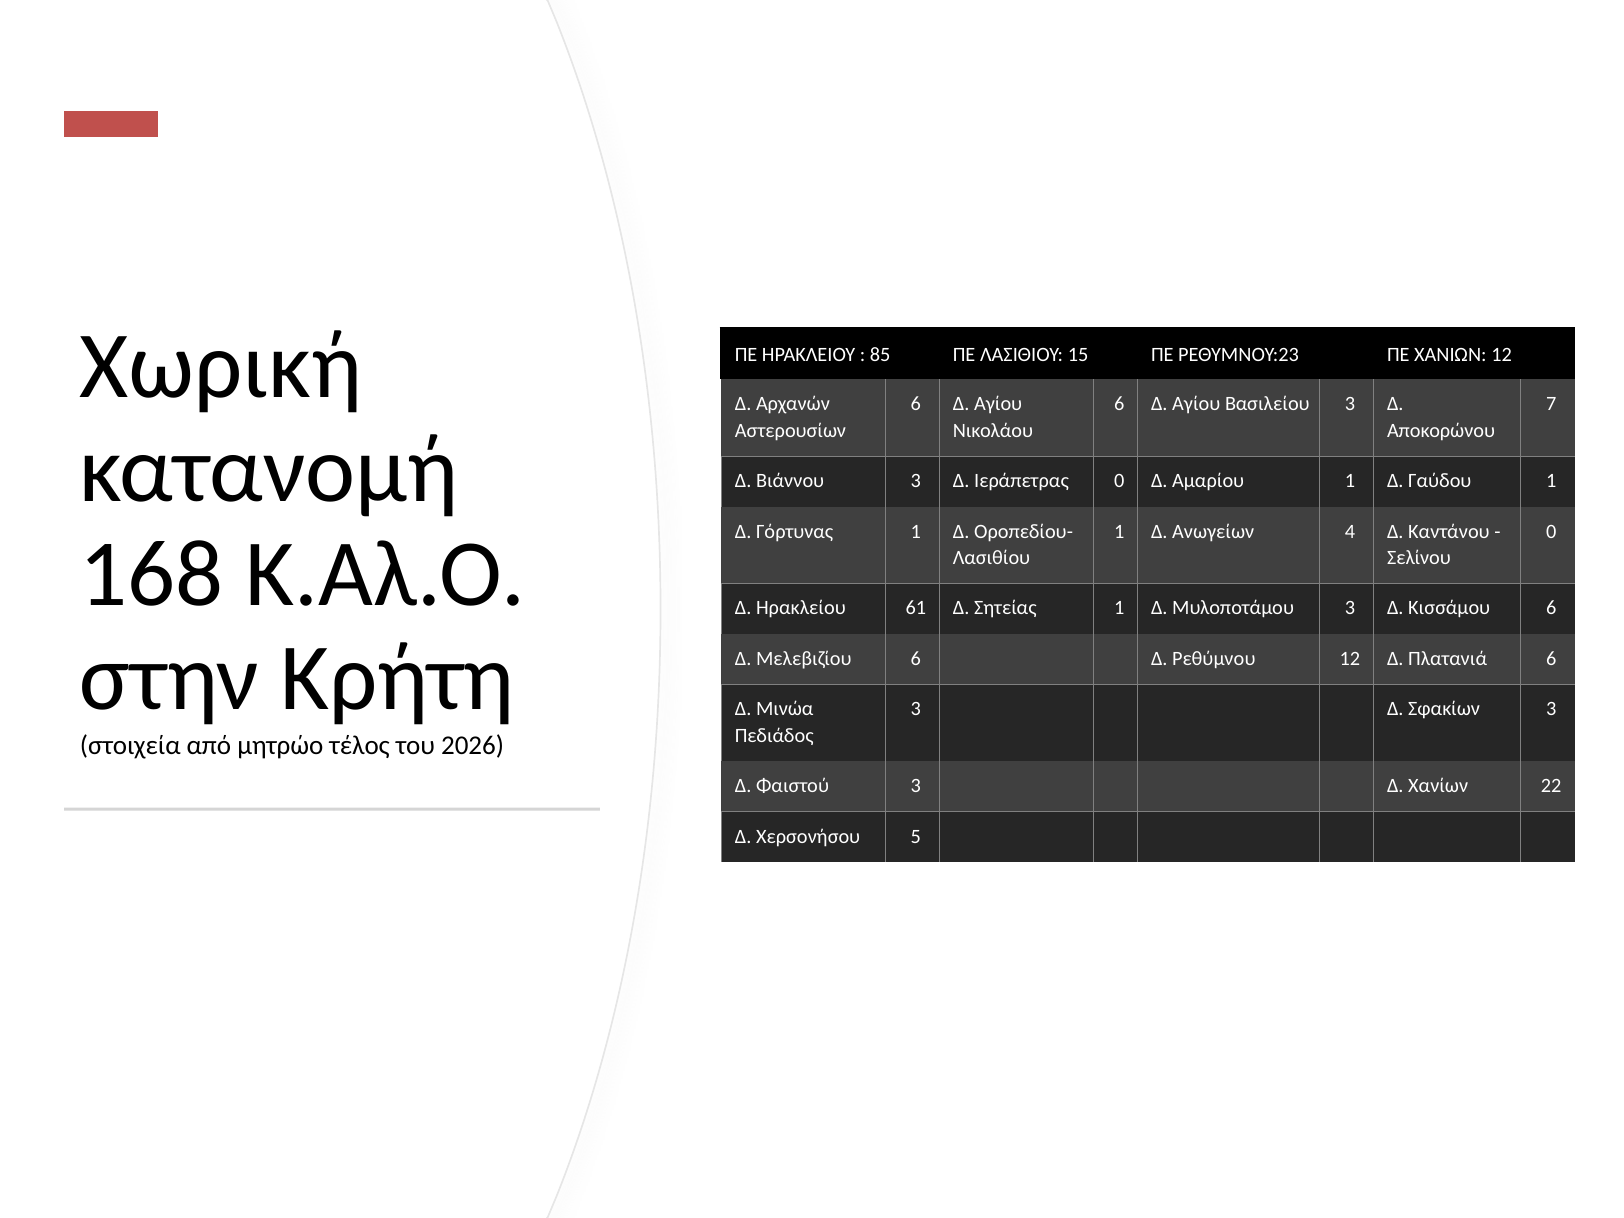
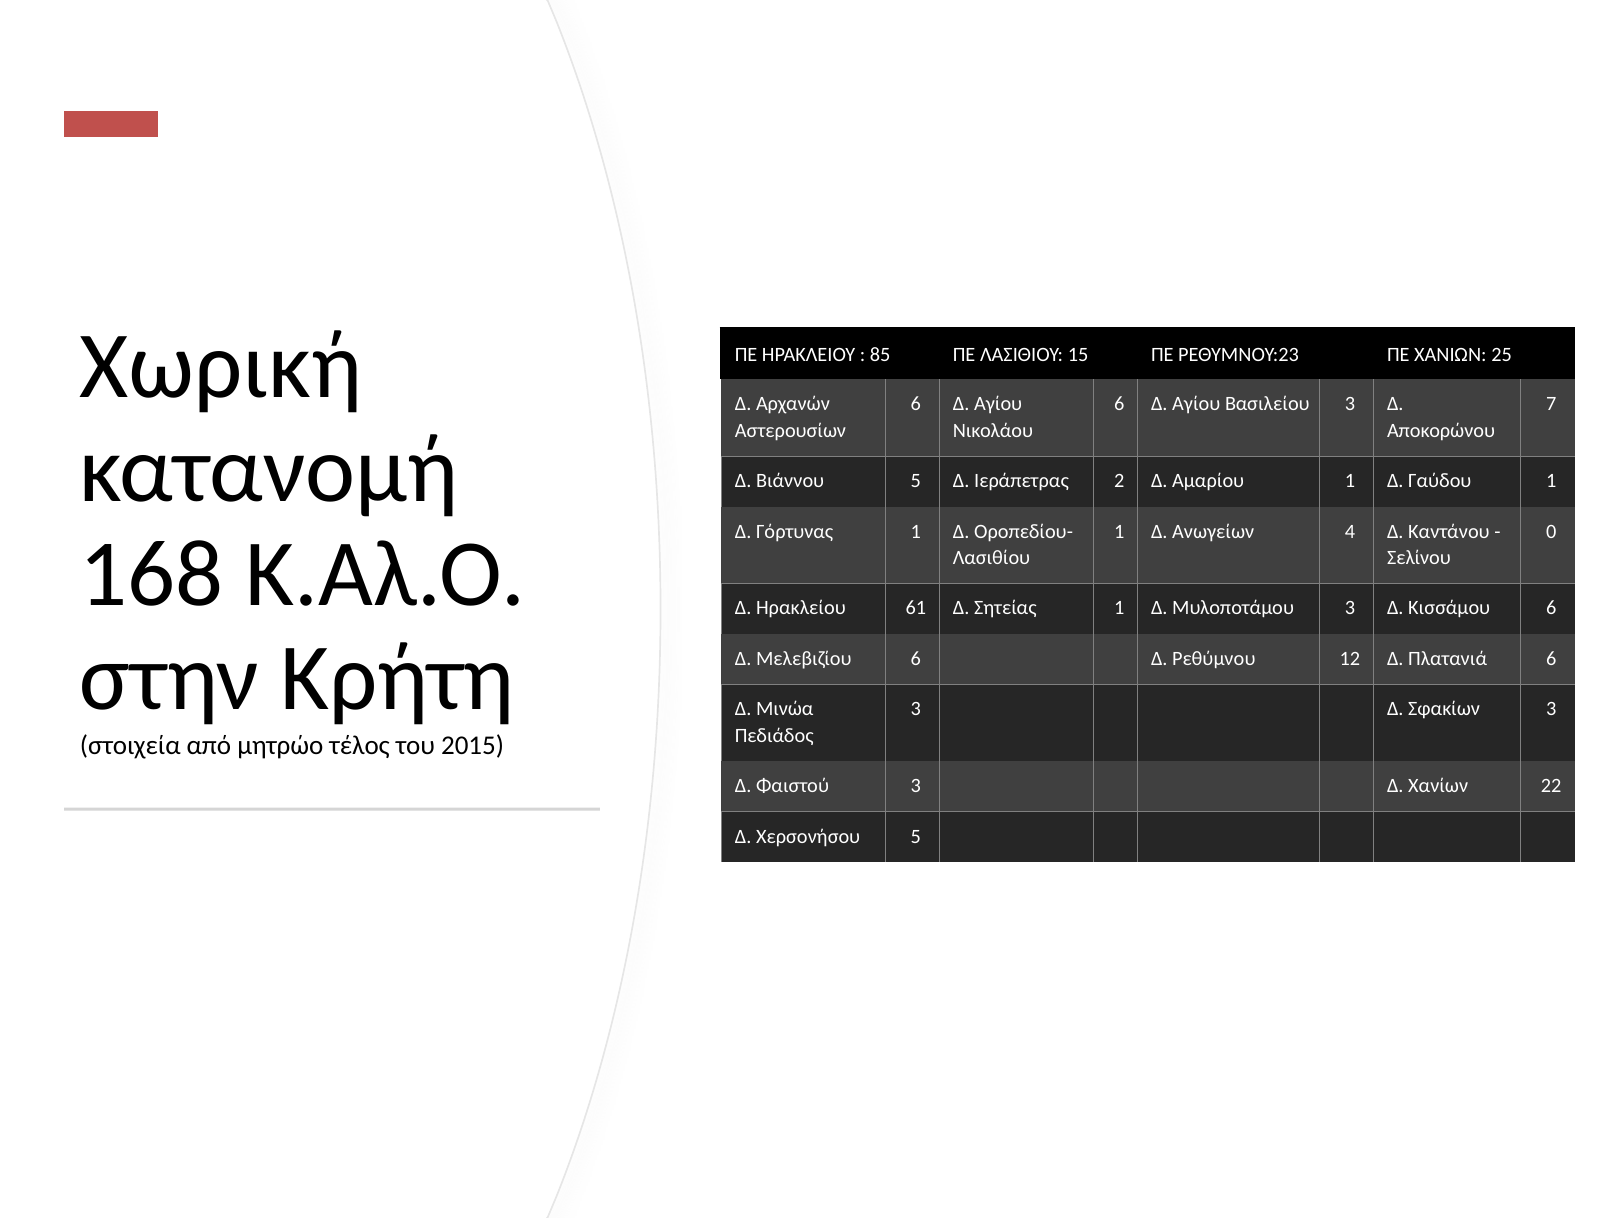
ΧΑΝΙΩΝ 12: 12 -> 25 (1502, 355)
Βιάννου 3: 3 -> 5 (916, 481)
Ιεράπετρας 0: 0 -> 2 (1119, 481)
2026: 2026 -> 2015 (473, 745)
